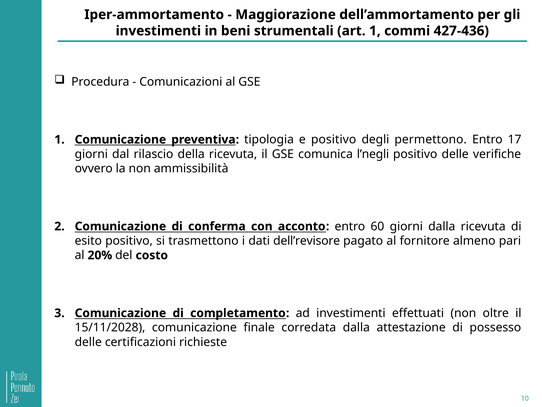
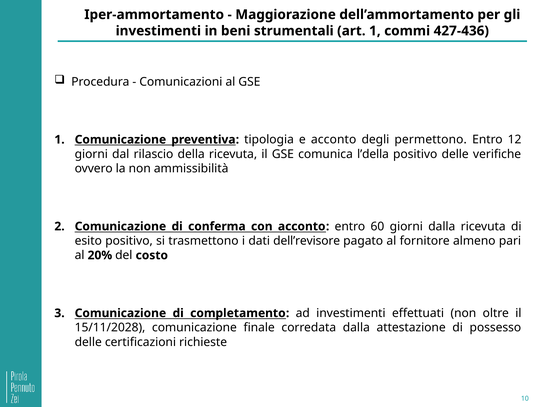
e positivo: positivo -> acconto (334, 139)
17: 17 -> 12 (515, 139)
l’negli: l’negli -> l’della (373, 154)
